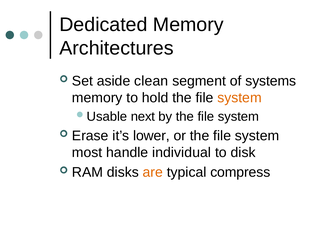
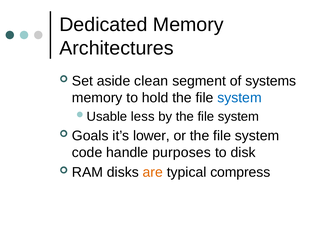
system colour: orange -> blue (240, 98)
next: next -> less (143, 117)
Erase: Erase -> Goals (90, 136)
most: most -> code (87, 153)
individual: individual -> purposes (182, 153)
